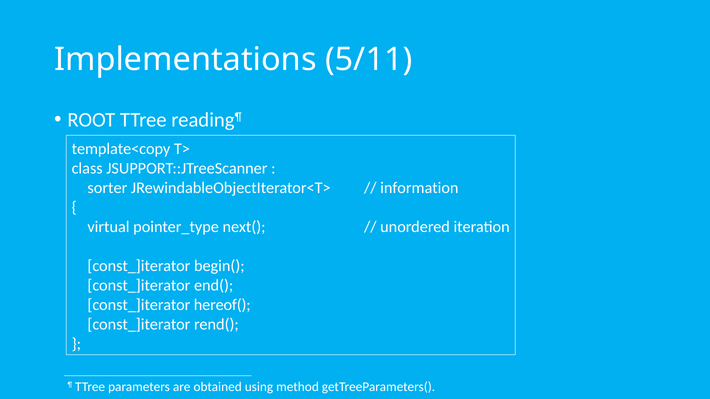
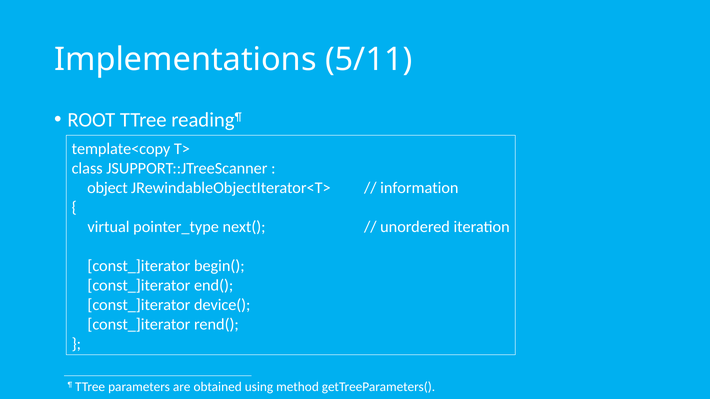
sorter: sorter -> object (107, 188)
hereof(: hereof( -> device( (222, 305)
